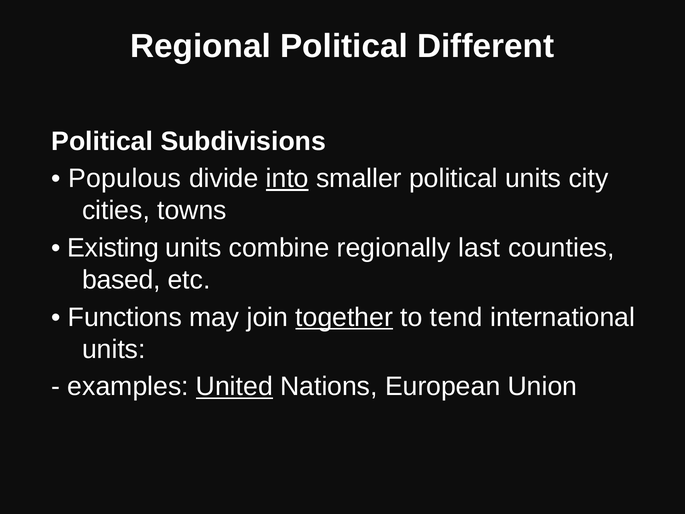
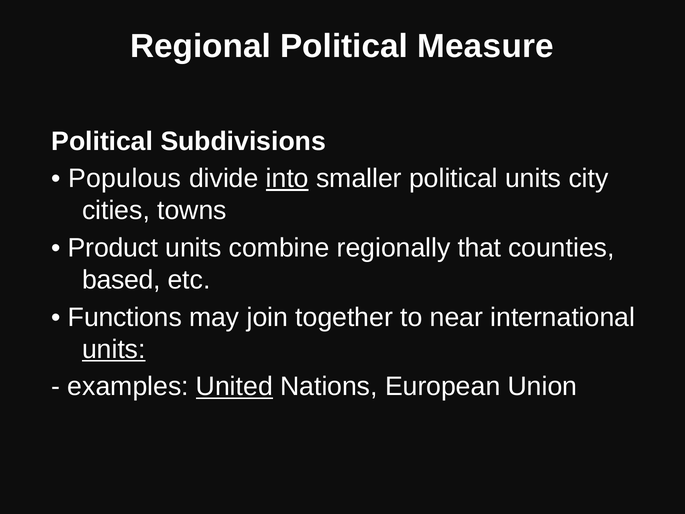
Different: Different -> Measure (486, 46)
Existing: Existing -> Product (113, 248)
last: last -> that (479, 248)
together underline: present -> none (344, 317)
tend: tend -> near (456, 317)
units underline: none -> present (114, 349)
